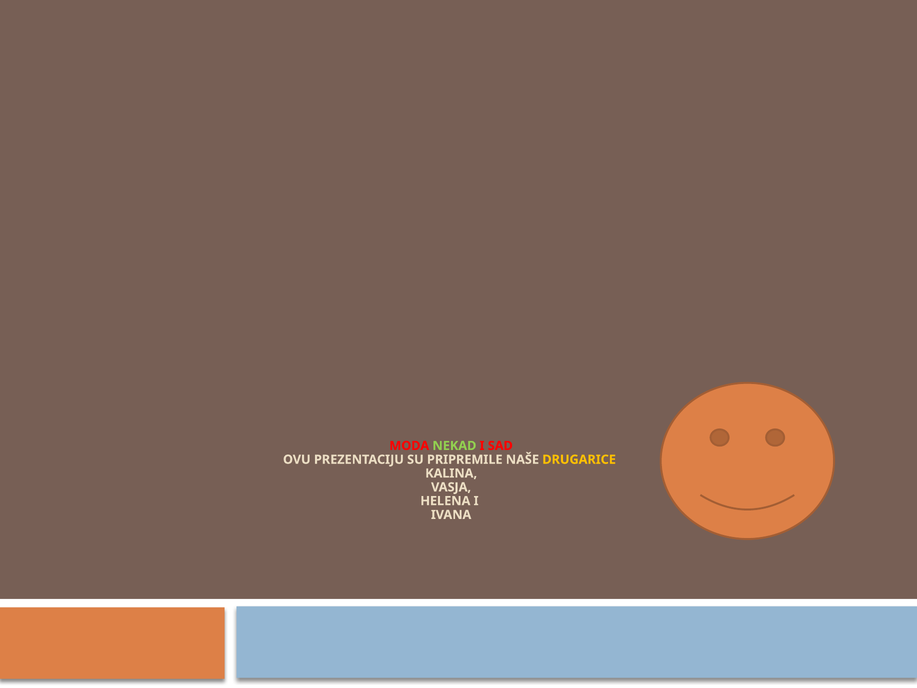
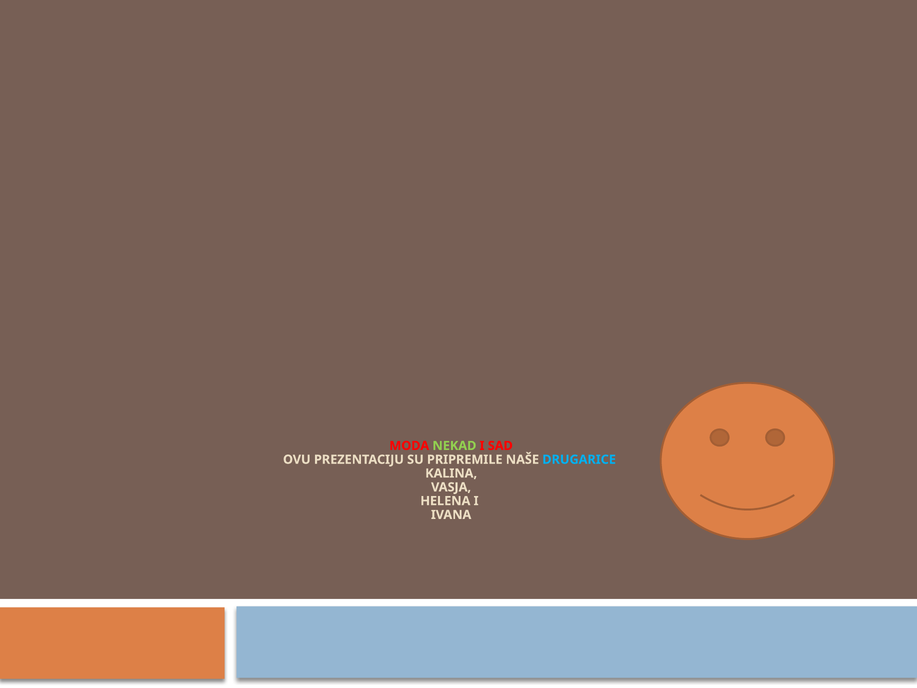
DRUGARICE colour: yellow -> light blue (579, 459)
